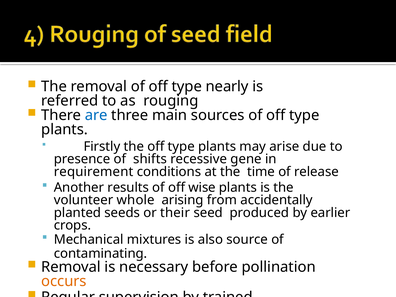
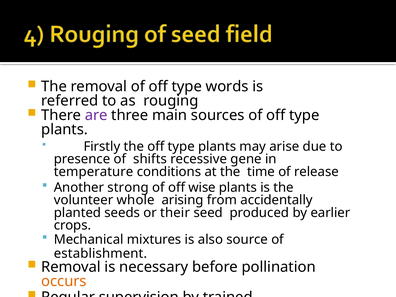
nearly: nearly -> words (227, 87)
are colour: blue -> purple (96, 115)
requirement: requirement -> temperature (94, 172)
results: results -> strong (128, 187)
contaminating: contaminating -> establishment (100, 254)
